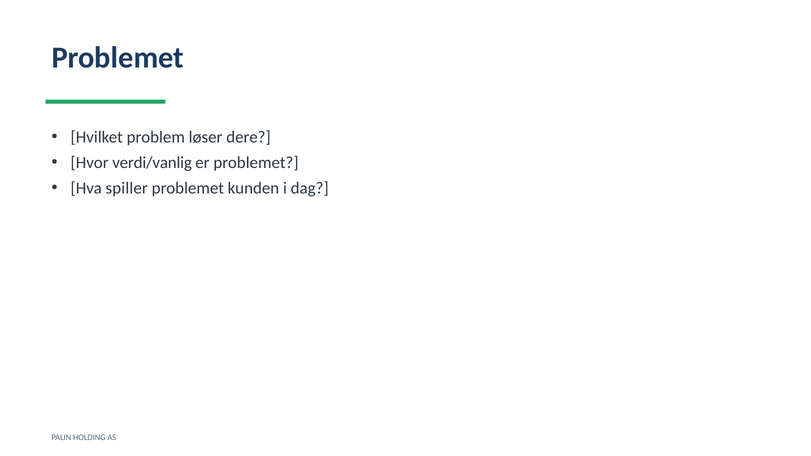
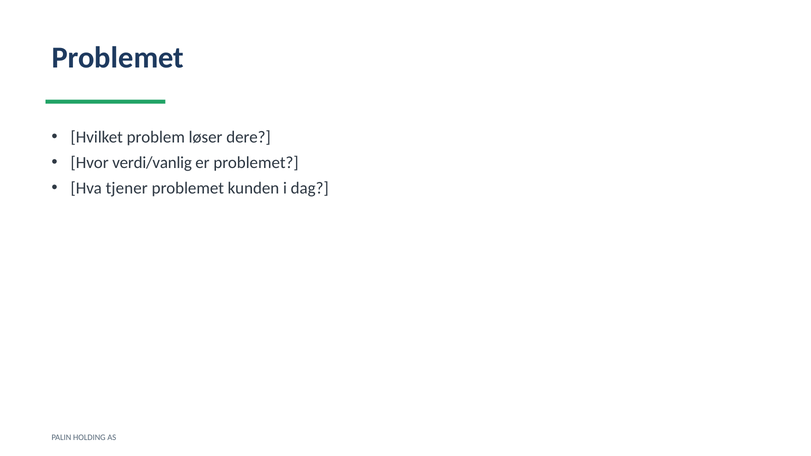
spiller: spiller -> tjener (127, 188)
